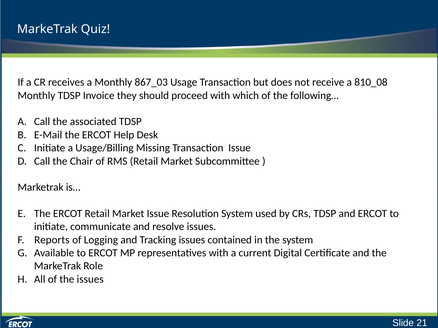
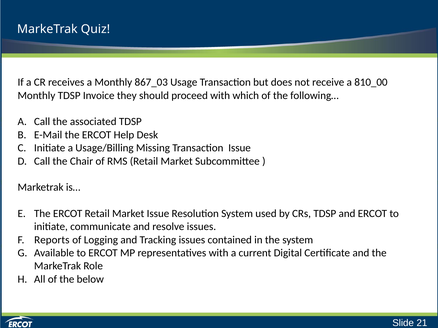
810_08: 810_08 -> 810_00 (371, 82)
the issues: issues -> below (90, 280)
